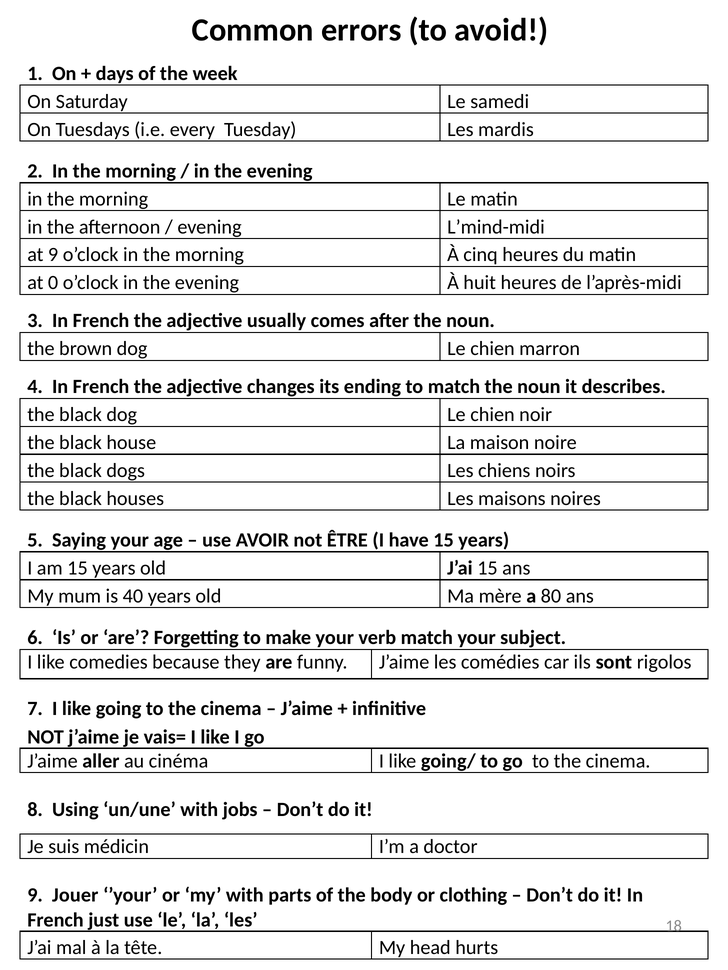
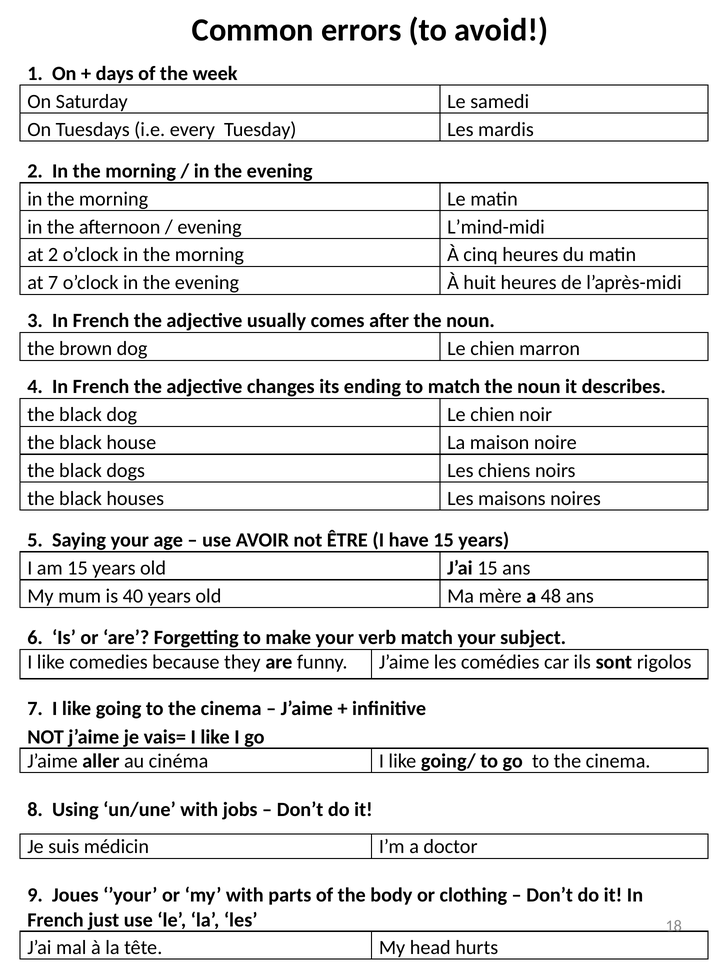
at 9: 9 -> 2 (53, 255)
at 0: 0 -> 7 (53, 283)
80: 80 -> 48 (551, 596)
Jouer: Jouer -> Joues (75, 896)
